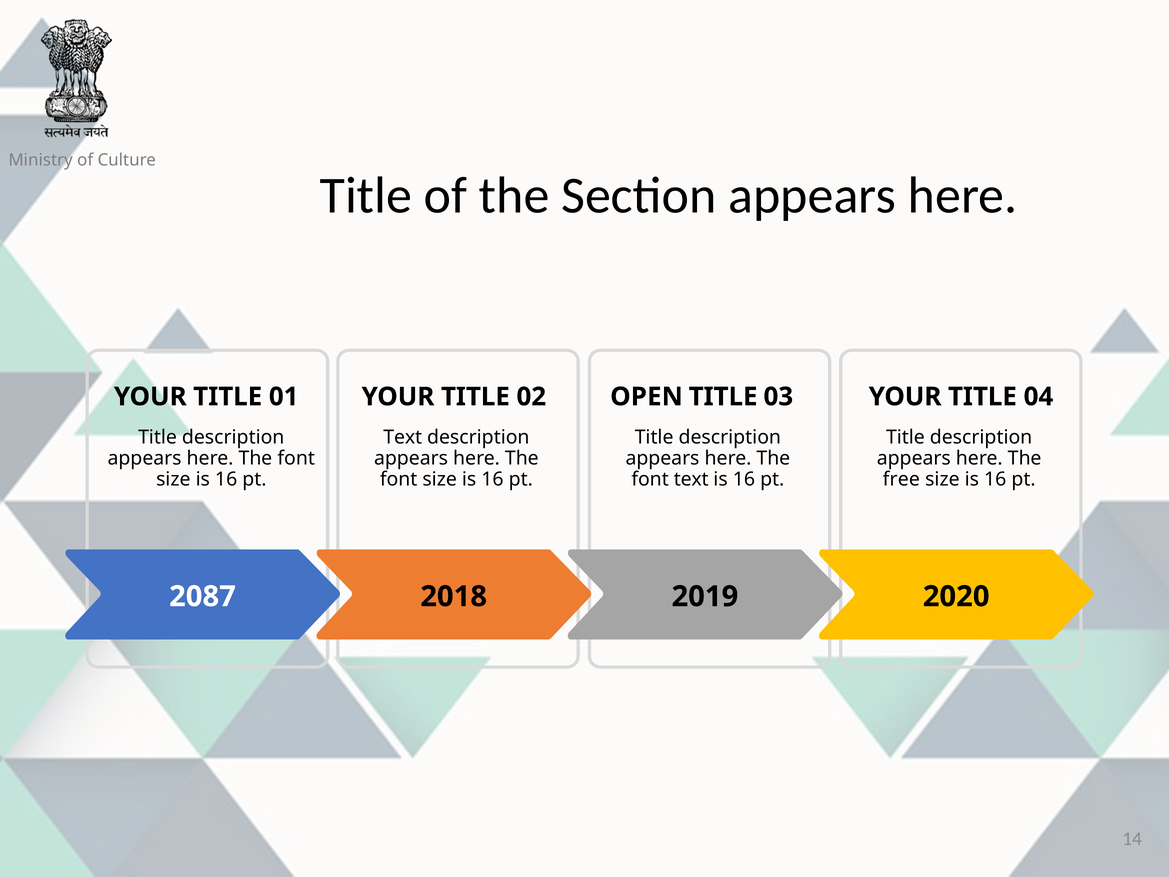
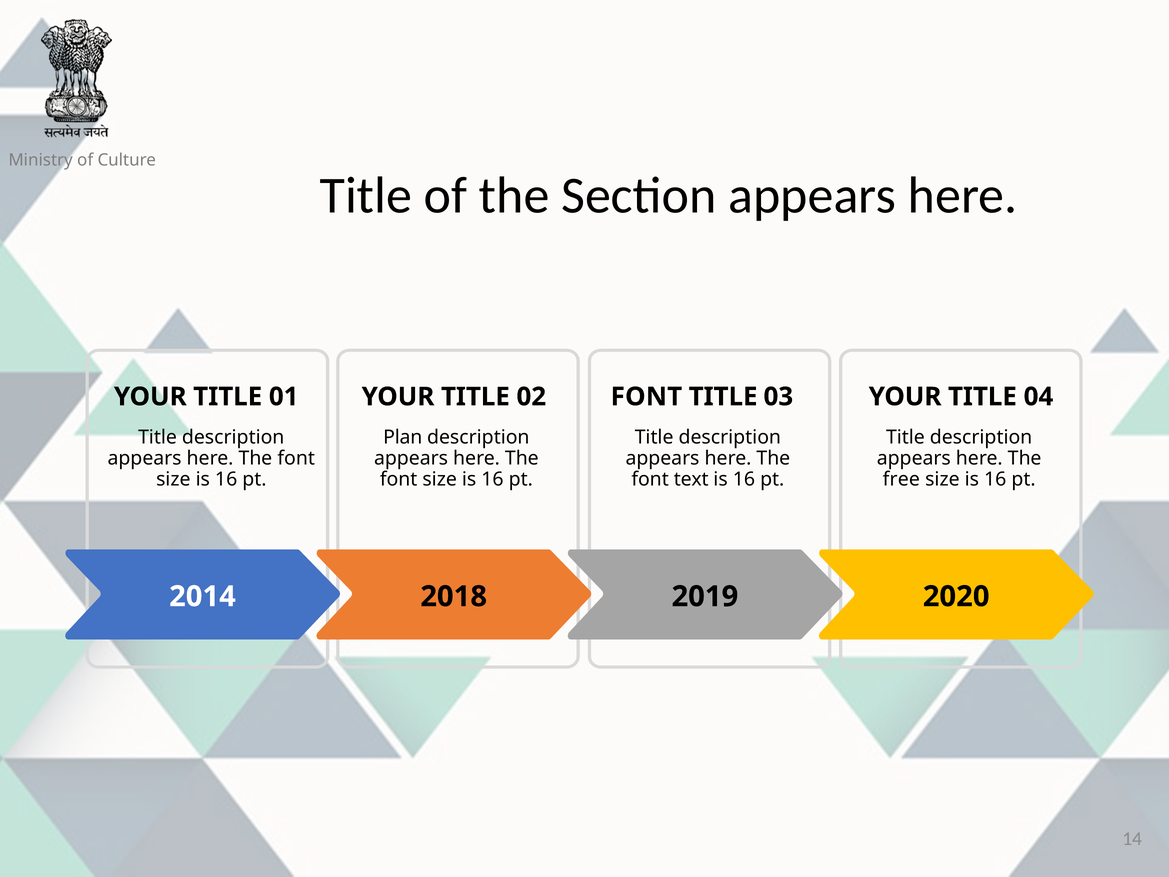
OPEN: OPEN -> FONT (646, 397)
Text: Text -> Plan (403, 437)
2087: 2087 -> 2014 (202, 596)
